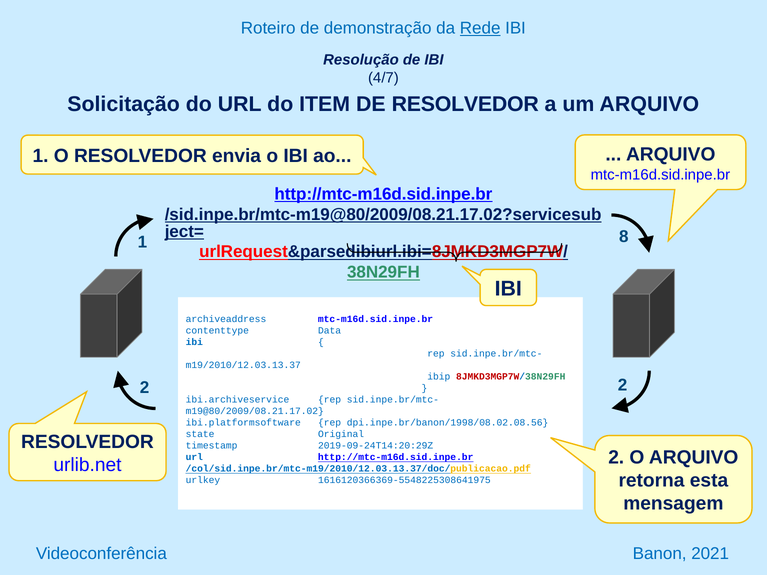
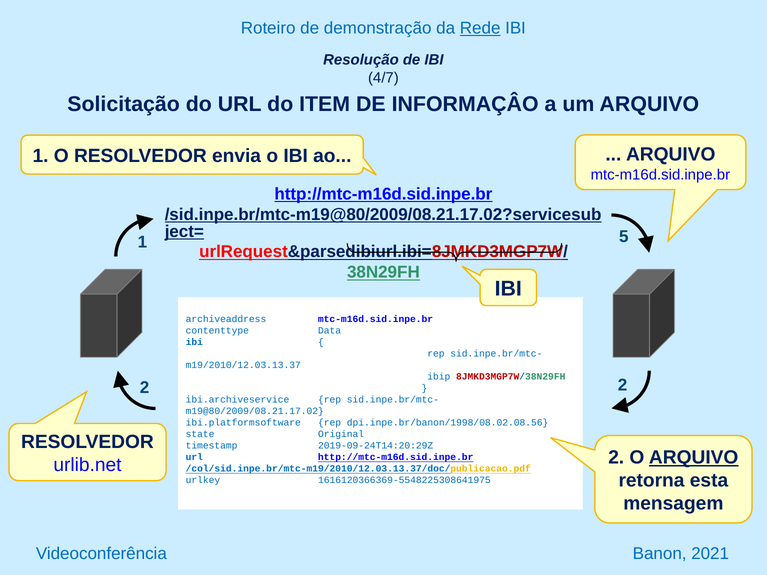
DE RESOLVEDOR: RESOLVEDOR -> INFORMAÇÂO (465, 104)
8: 8 -> 5 (624, 237)
ARQUIVO underline: none -> present (694, 458)
